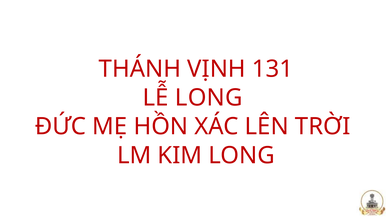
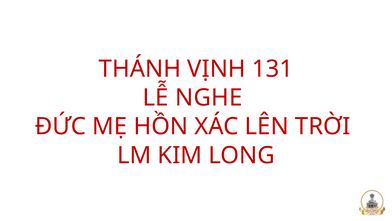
LỄ LONG: LONG -> NGHE (209, 98)
